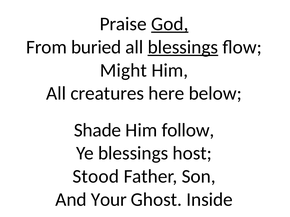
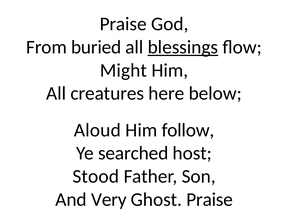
God underline: present -> none (170, 24)
Shade: Shade -> Aloud (97, 130)
Ye blessings: blessings -> searched (133, 154)
Your: Your -> Very (109, 200)
Ghost Inside: Inside -> Praise (210, 200)
